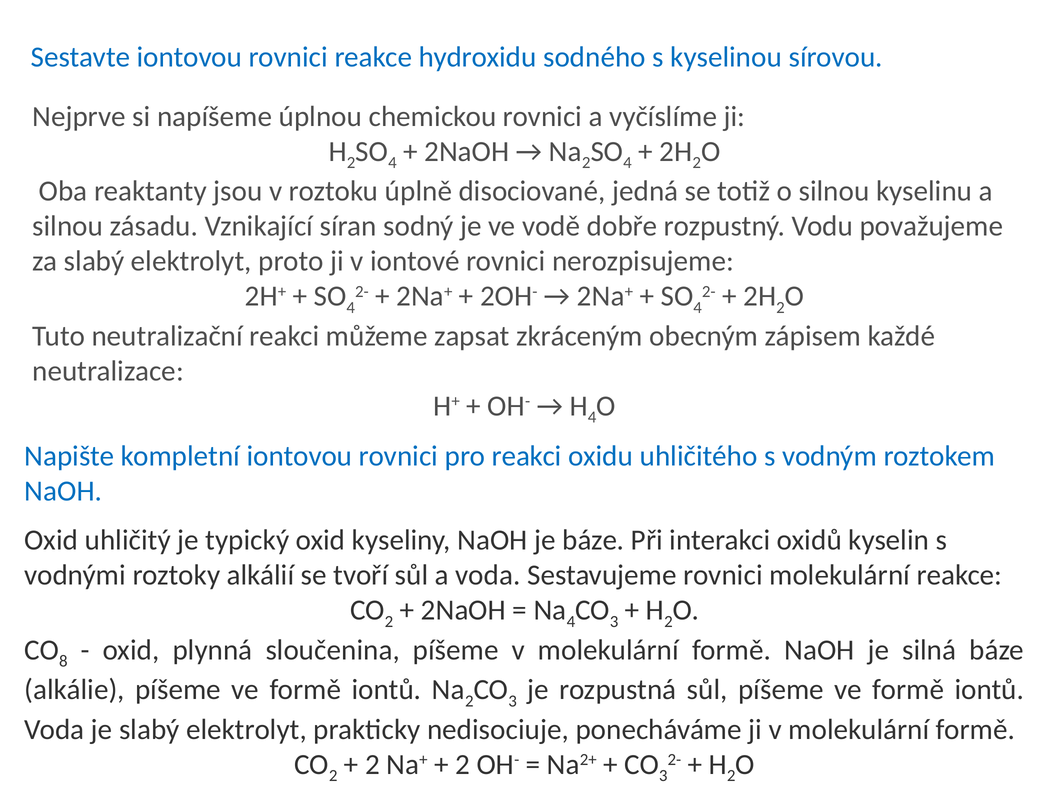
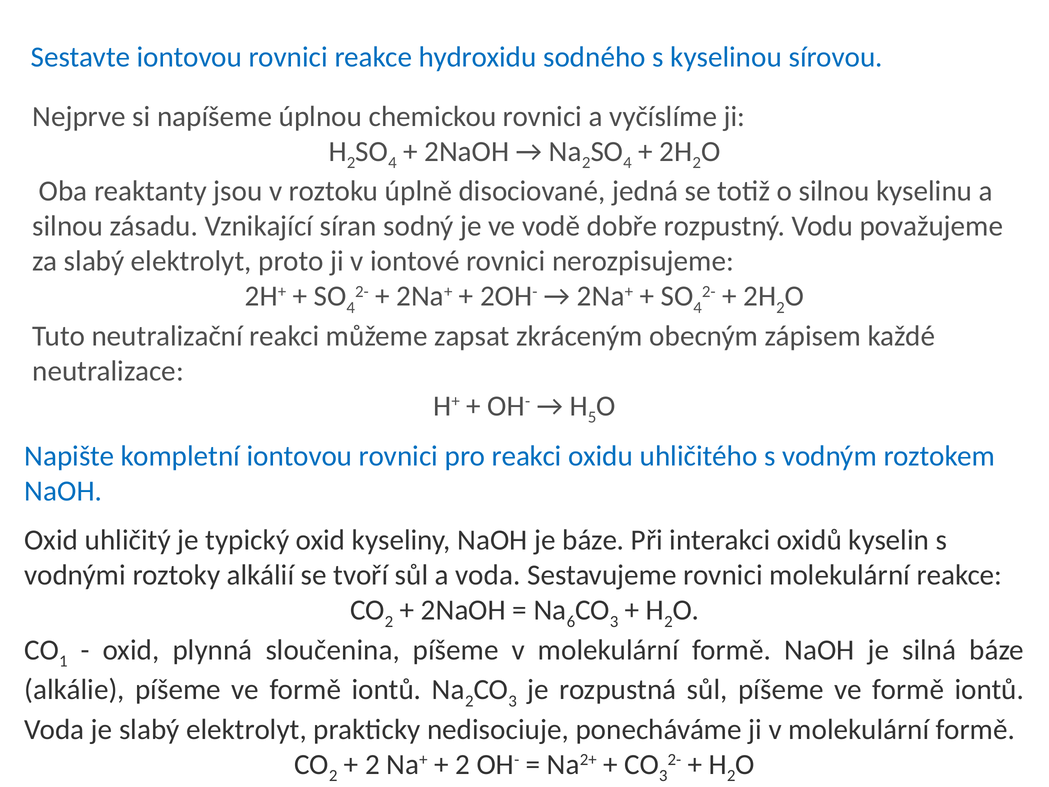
4: 4 -> 5 (592, 417)
4: 4 -> 6 (571, 621)
8: 8 -> 1 (63, 661)
